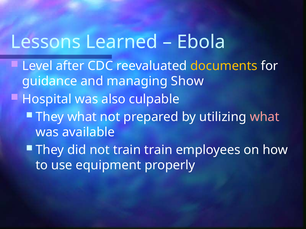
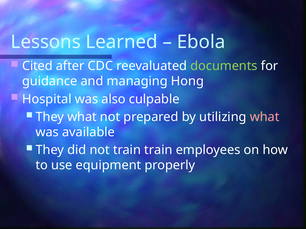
Level: Level -> Cited (37, 66)
documents colour: yellow -> light green (224, 66)
Show: Show -> Hong (187, 81)
